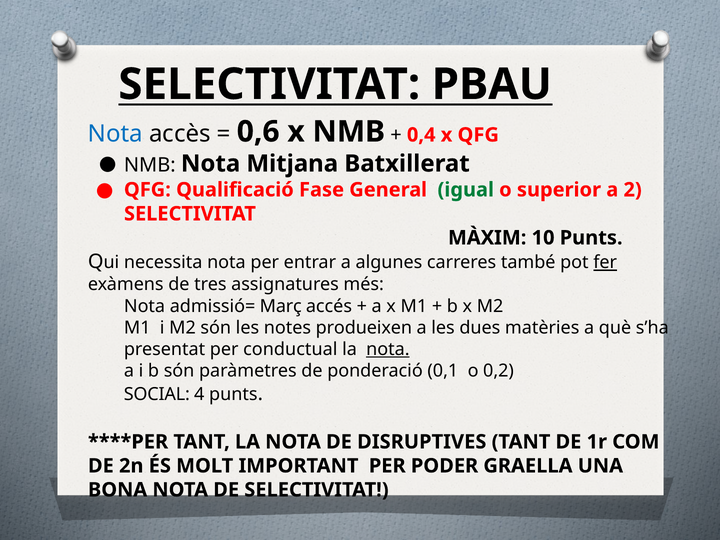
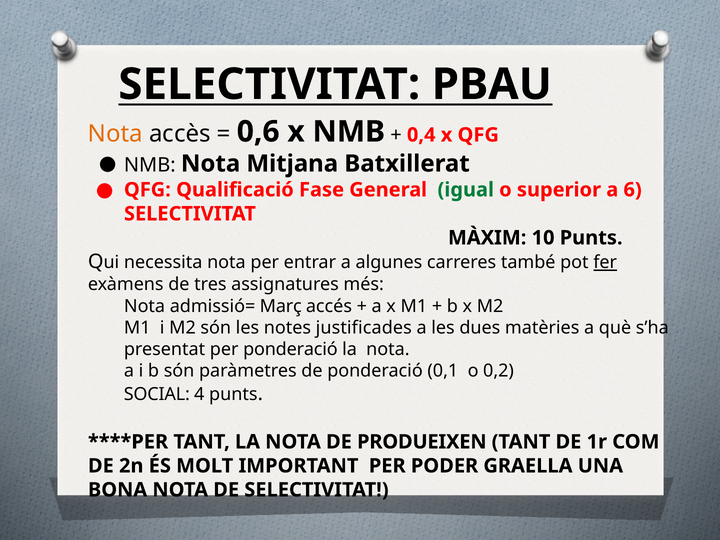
Nota colour: blue -> orange (115, 134)
2: 2 -> 6 (633, 190)
produeixen: produeixen -> justificades (364, 328)
per conductual: conductual -> ponderació (290, 349)
nota underline: present -> none (388, 349)
DISRUPTIVES: DISRUPTIVES -> PRODUEIXEN (422, 442)
